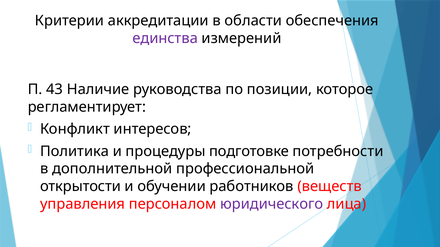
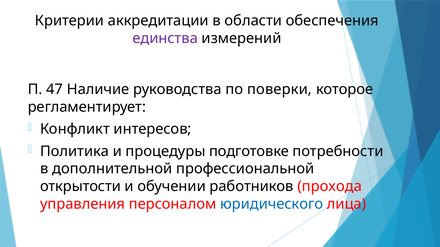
43: 43 -> 47 (55, 89)
позиции: позиции -> поверки (280, 89)
веществ: веществ -> прохода (330, 187)
юридического colour: purple -> blue (272, 204)
